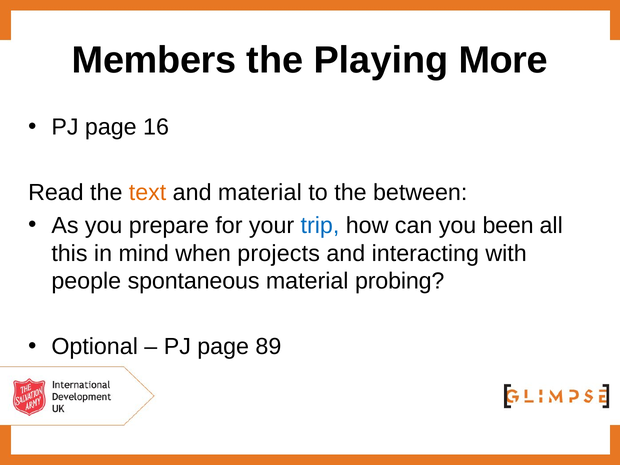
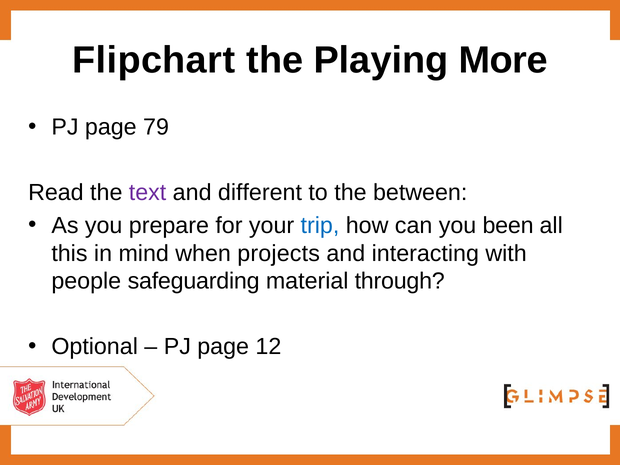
Members: Members -> Flipchart (154, 60)
16: 16 -> 79 (156, 127)
text colour: orange -> purple (148, 193)
and material: material -> different (260, 193)
spontaneous: spontaneous -> safeguarding (194, 281)
probing: probing -> through (400, 281)
89: 89 -> 12 (268, 347)
